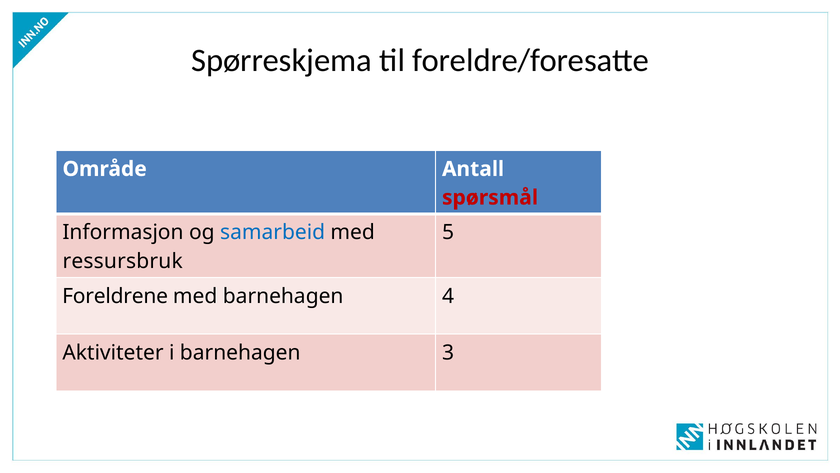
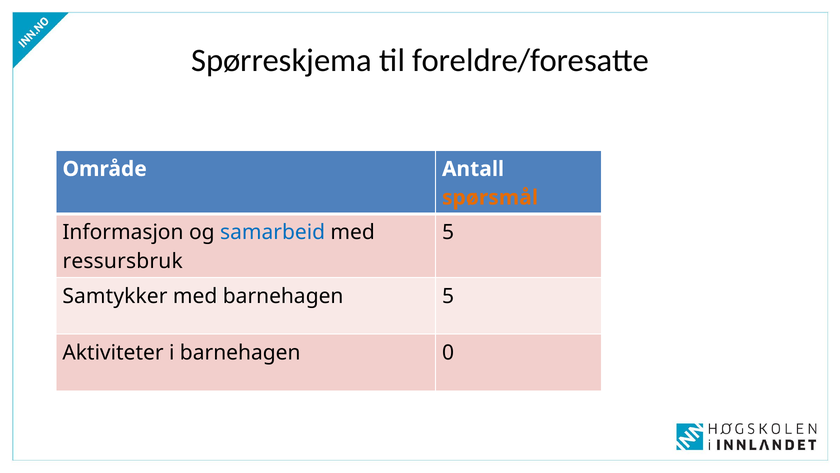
spørsmål colour: red -> orange (490, 197)
Foreldrene: Foreldrene -> Samtykker (115, 296)
barnehagen 4: 4 -> 5 (448, 296)
3: 3 -> 0 (448, 352)
